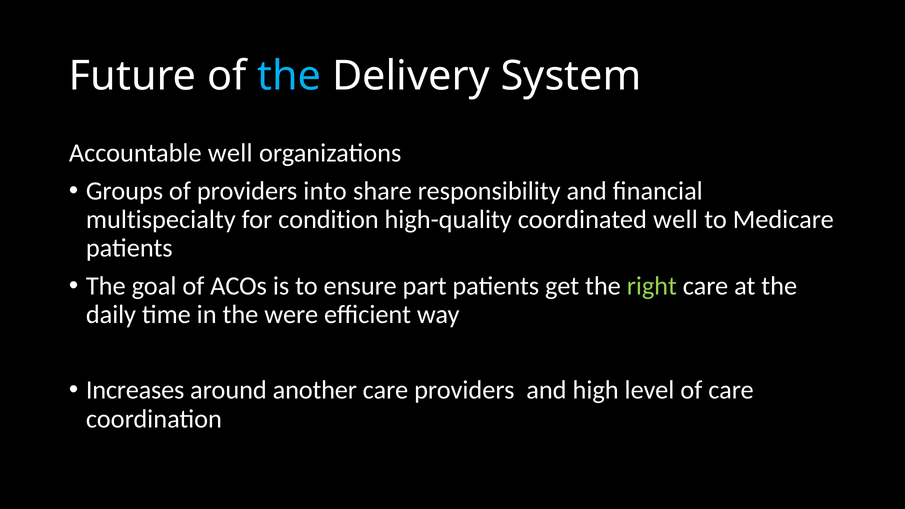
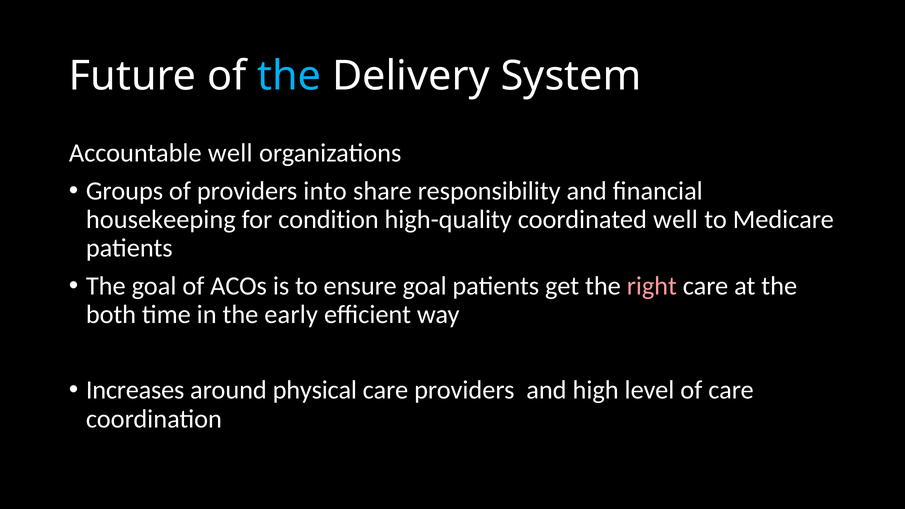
multispecialty: multispecialty -> housekeeping (161, 219)
ensure part: part -> goal (425, 286)
right colour: light green -> pink (652, 286)
daily: daily -> both (111, 314)
were: were -> early (291, 314)
another: another -> physical (315, 390)
